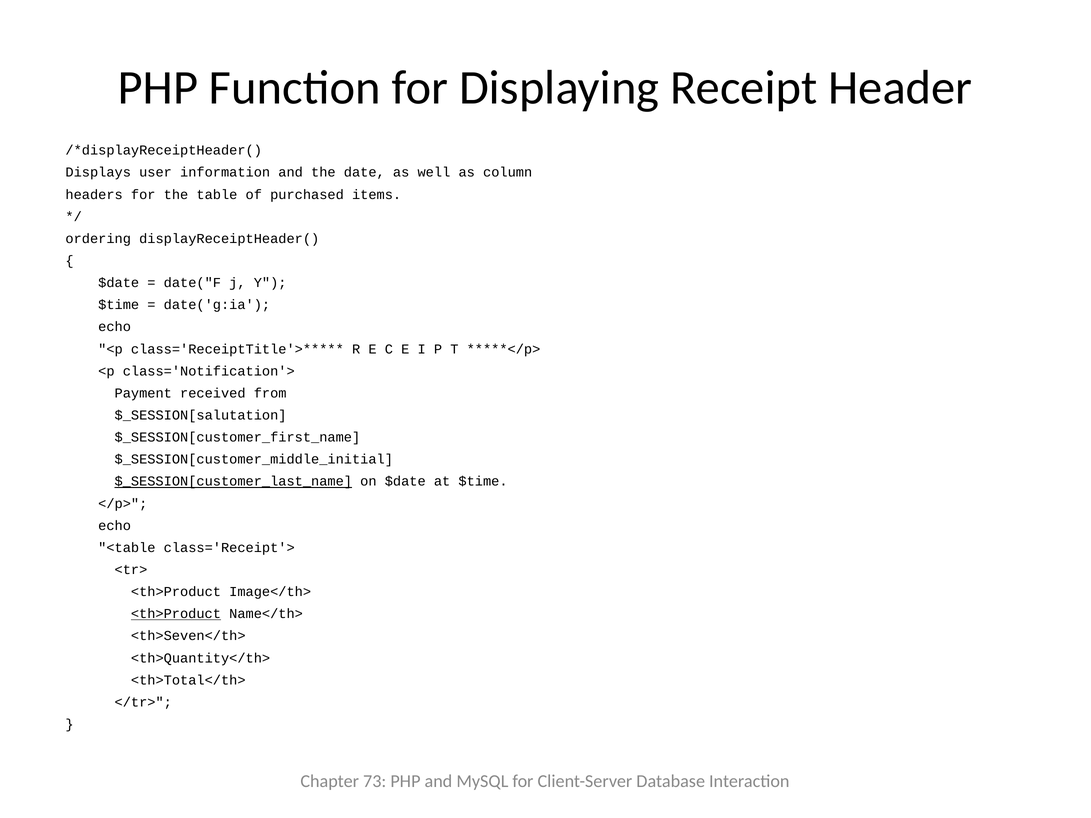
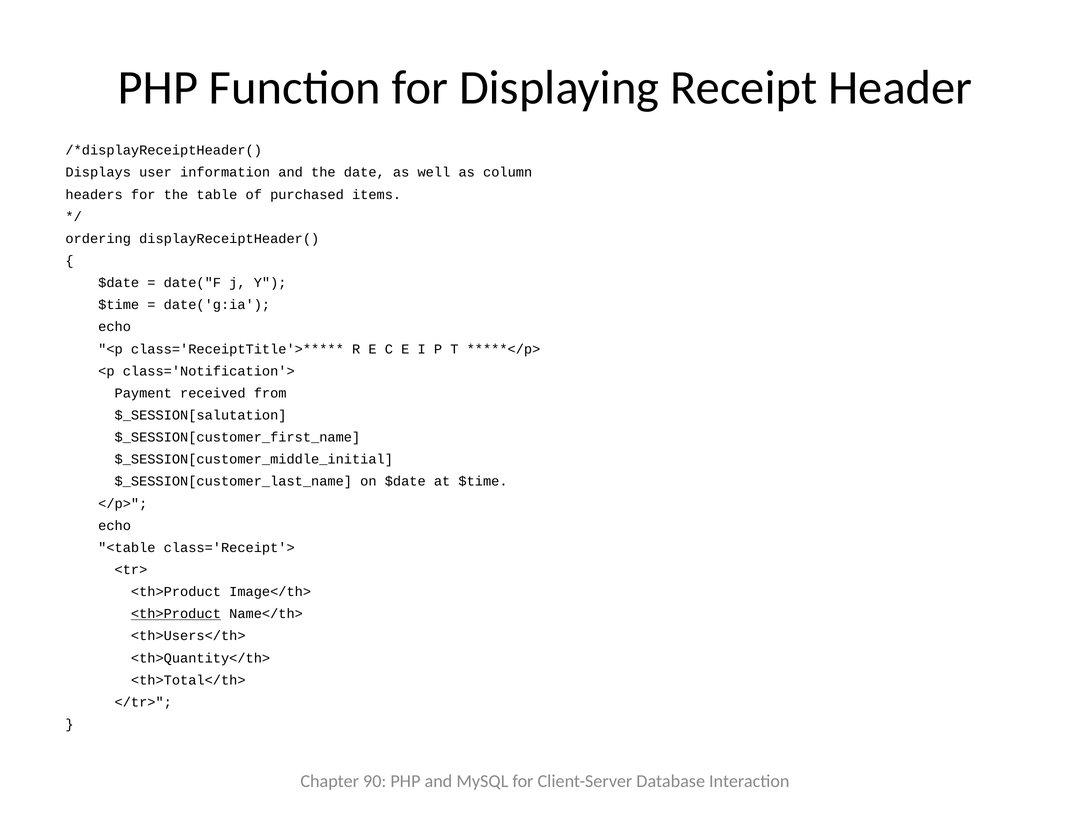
$_SESSION[customer_last_name underline: present -> none (233, 482)
<th>Seven</th>: <th>Seven</th> -> <th>Users</th> (188, 636)
73: 73 -> 90 (375, 781)
